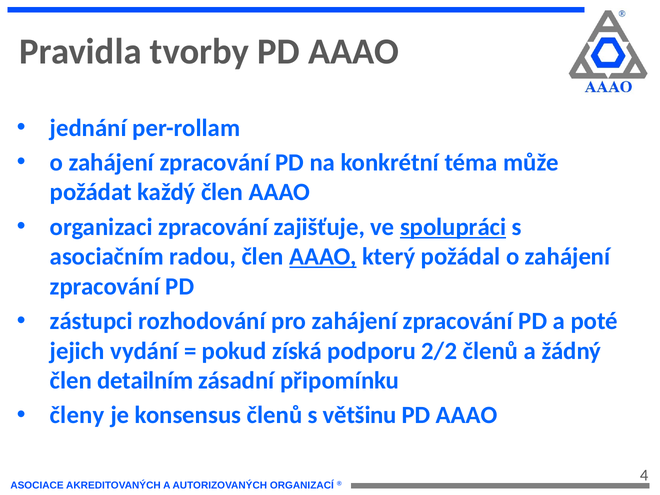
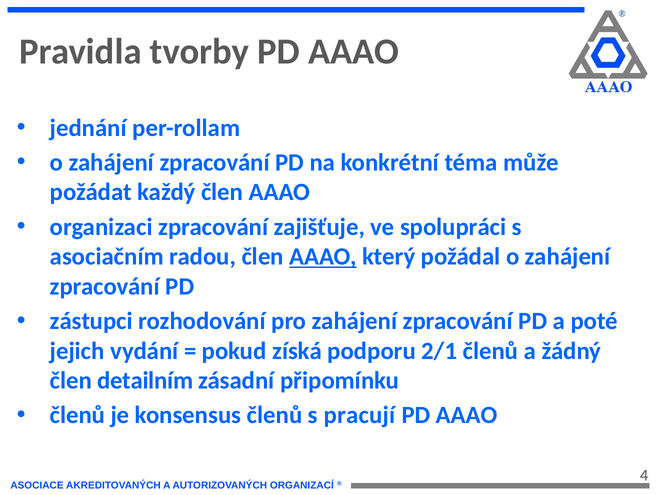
spolupráci underline: present -> none (453, 227)
2/2: 2/2 -> 2/1 (439, 351)
členy: členy -> členů (77, 415)
většinu: většinu -> pracují (360, 415)
